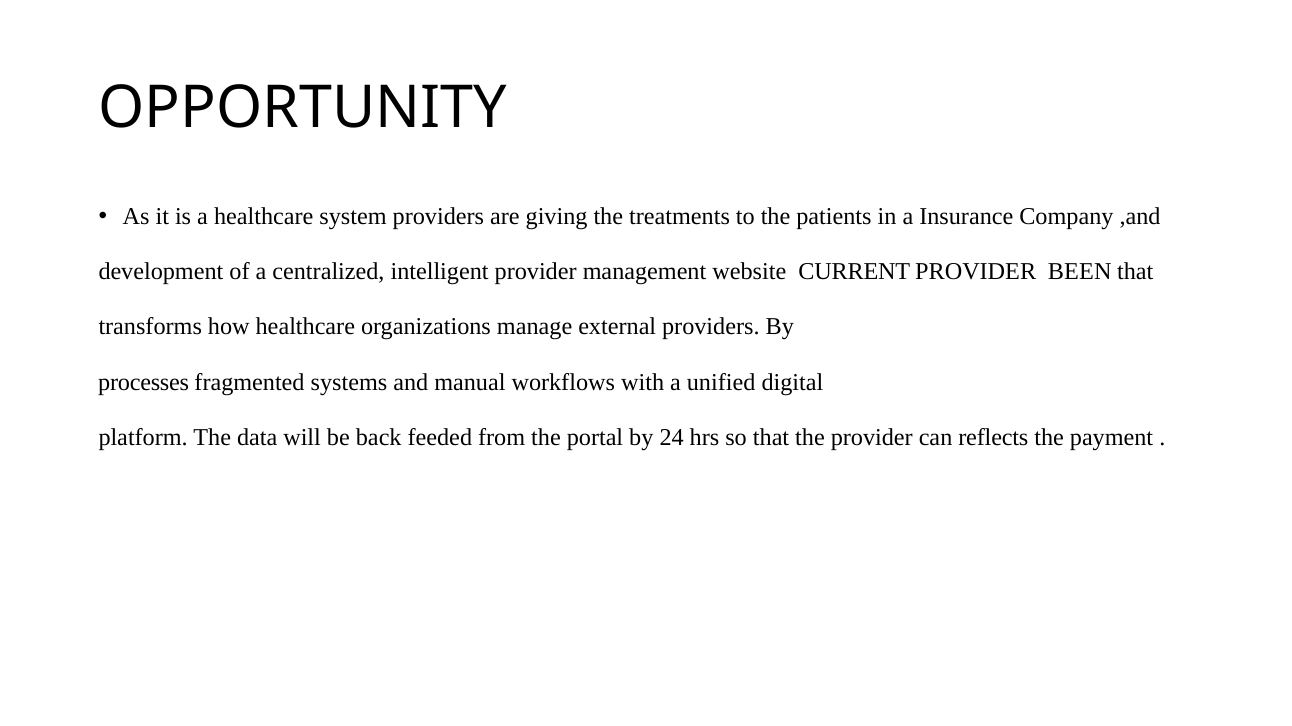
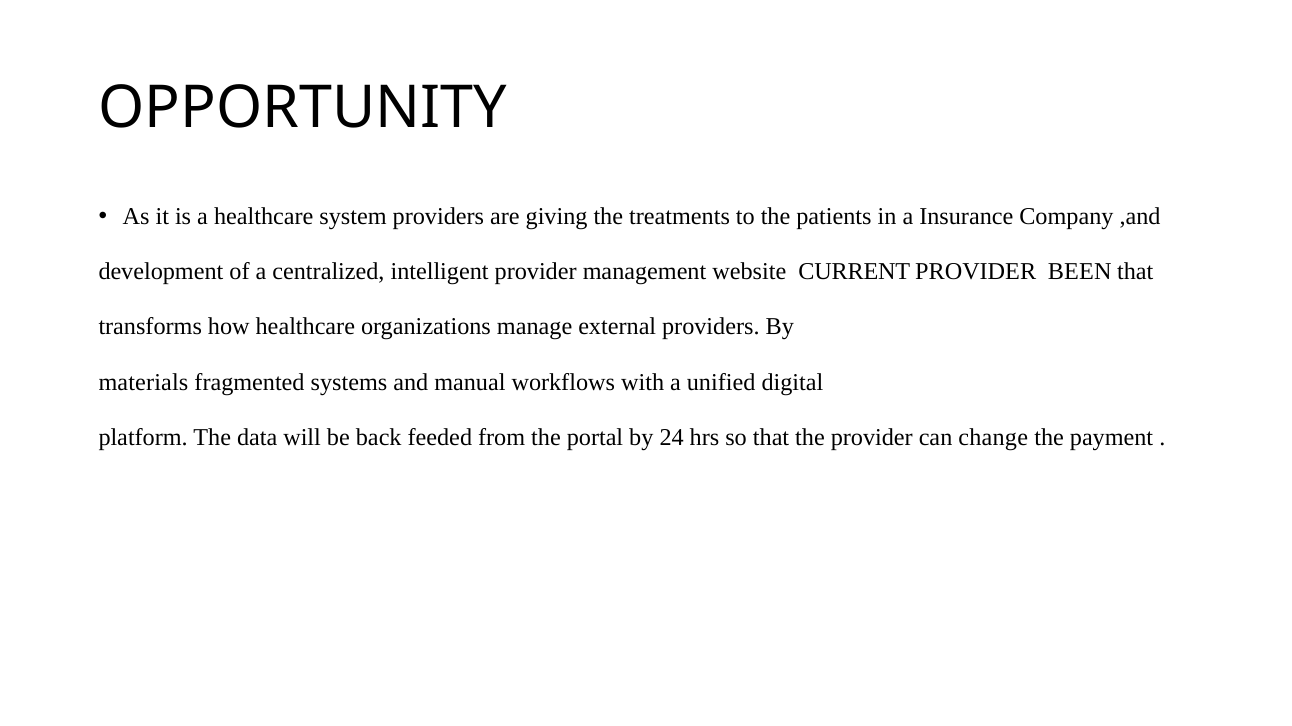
processes: processes -> materials (143, 383)
reflects: reflects -> change (993, 438)
